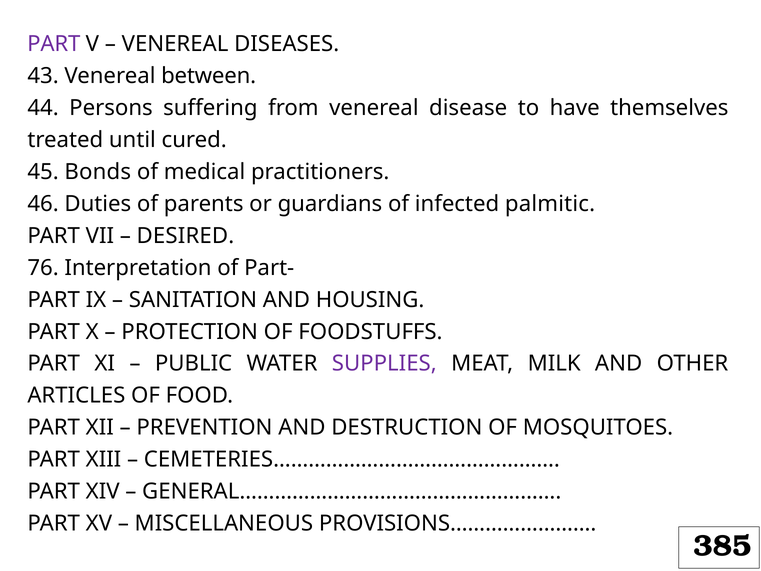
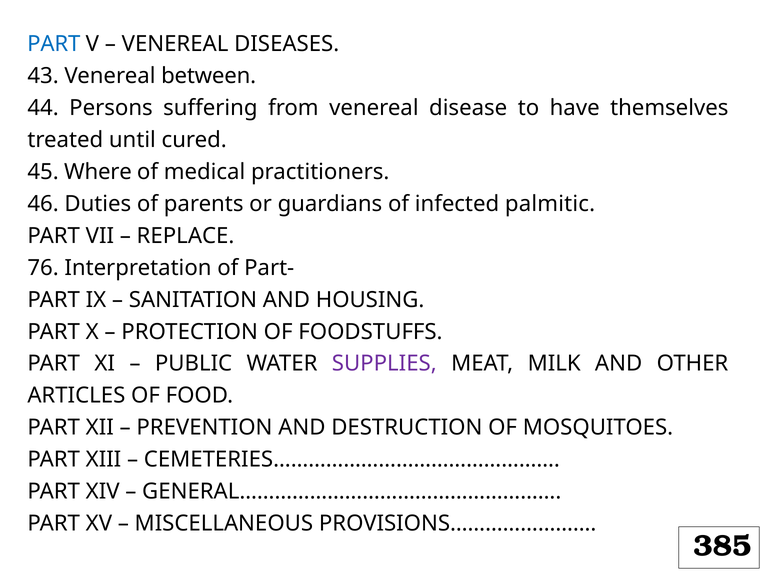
PART colour: purple -> blue (54, 44)
Bonds: Bonds -> Where (98, 172)
DESIRED: DESIRED -> REPLACE (186, 236)
